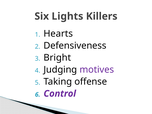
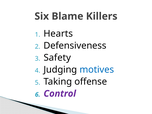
Lights: Lights -> Blame (67, 16)
Bright: Bright -> Safety (57, 58)
motives colour: purple -> blue (97, 70)
